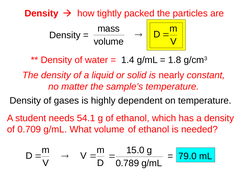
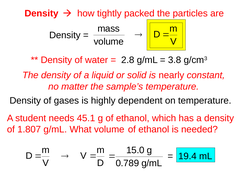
1.4: 1.4 -> 2.8 (128, 60)
1.8: 1.8 -> 3.8 (175, 60)
54.1: 54.1 -> 45.1 (86, 118)
0.709: 0.709 -> 1.807 (29, 130)
79.0: 79.0 -> 19.4 (187, 157)
